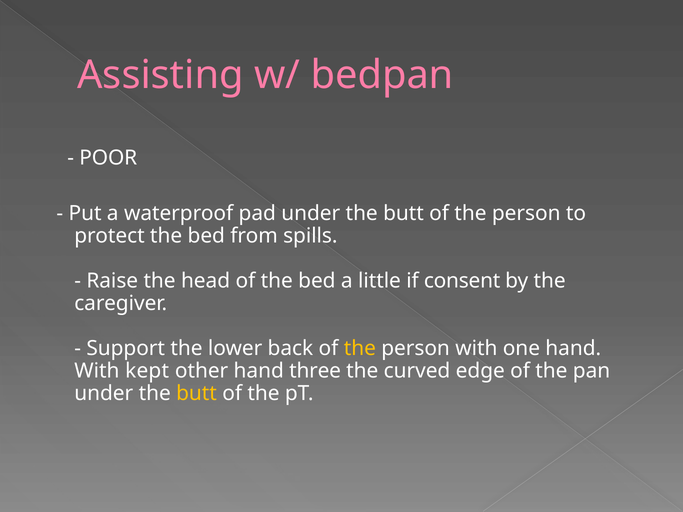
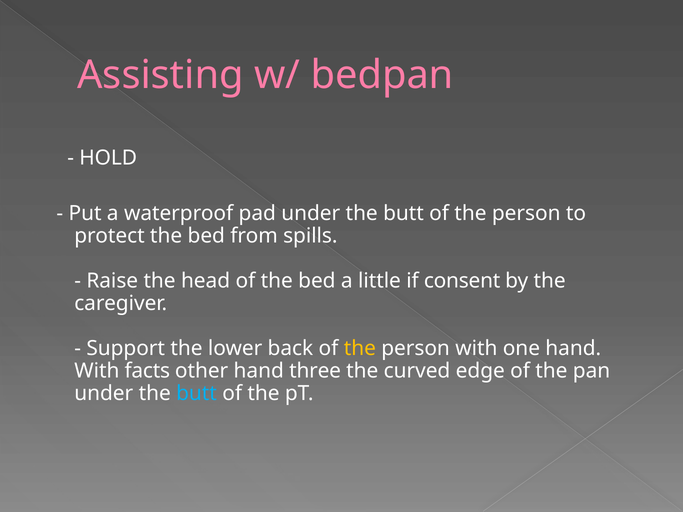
POOR: POOR -> HOLD (108, 158)
kept: kept -> facts (147, 371)
butt colour: yellow -> light blue (197, 394)
